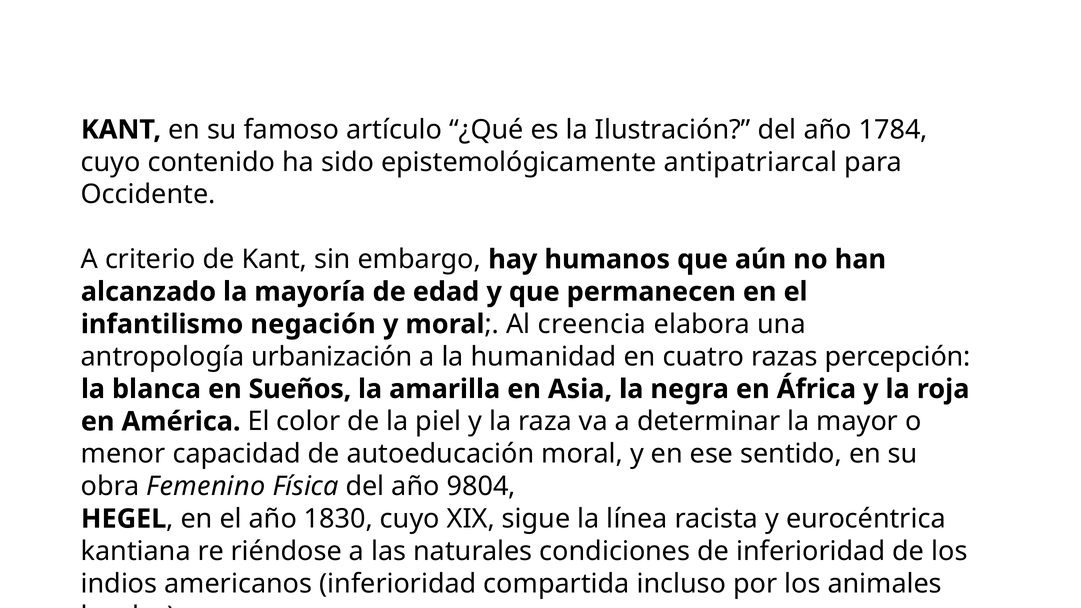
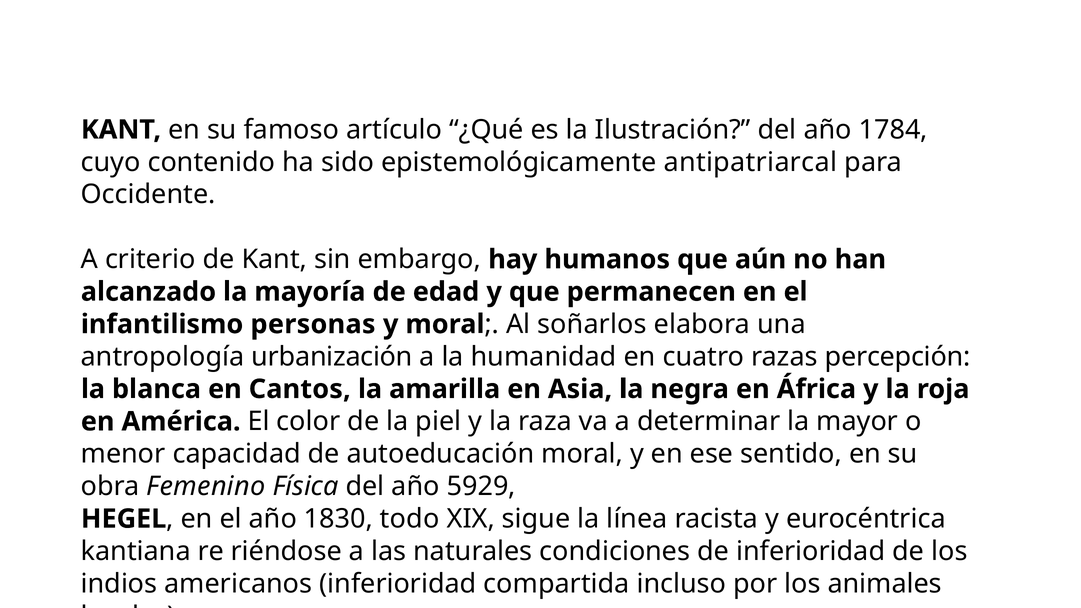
negación: negación -> personas (313, 324)
creencia: creencia -> soñarlos (592, 324)
Sueños: Sueños -> Cantos (300, 389)
9804: 9804 -> 5929 (481, 486)
1830 cuyo: cuyo -> todo (410, 519)
